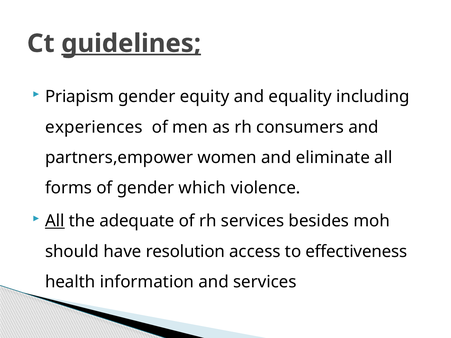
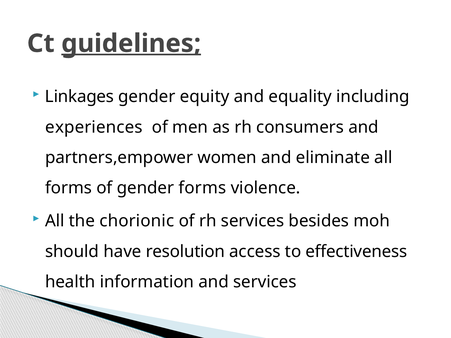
Priapism: Priapism -> Linkages (80, 97)
gender which: which -> forms (202, 188)
All underline: present -> none (55, 221)
adequate: adequate -> chorionic (137, 221)
